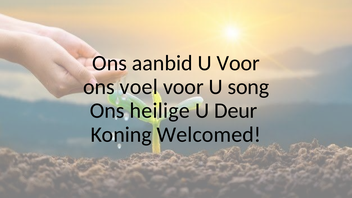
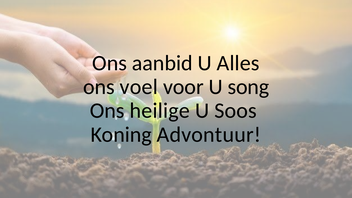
U Voor: Voor -> Alles (238, 63)
Deur: Deur -> Soos (236, 111)
Welcomed: Welcomed -> Advontuur (209, 134)
